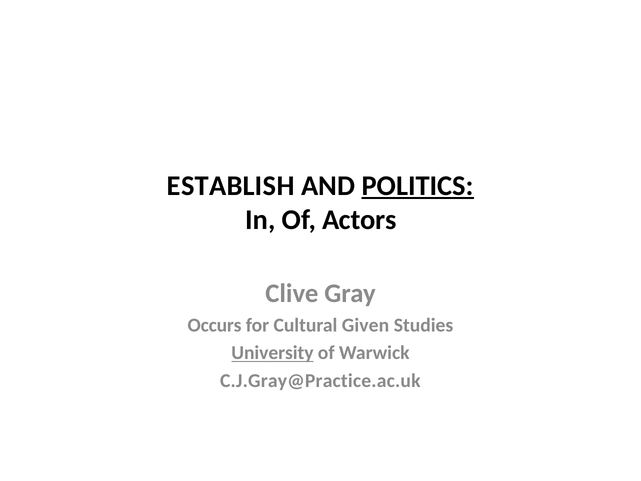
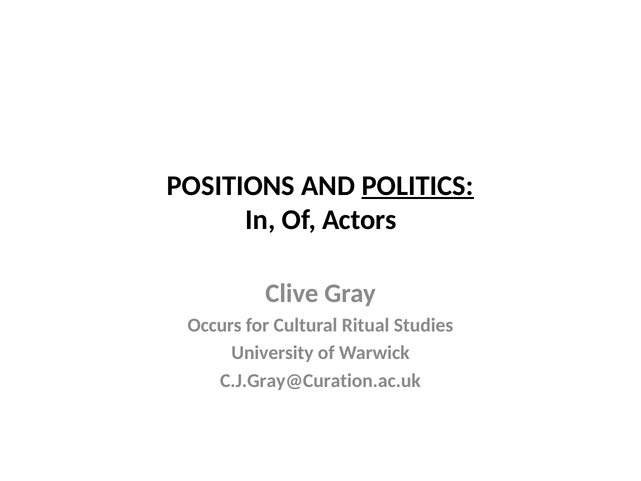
ESTABLISH: ESTABLISH -> POSITIONS (231, 186)
Given: Given -> Ritual (366, 325)
University underline: present -> none (272, 353)
C.J.Gray@Practice.ac.uk: C.J.Gray@Practice.ac.uk -> C.J.Gray@Curation.ac.uk (320, 381)
